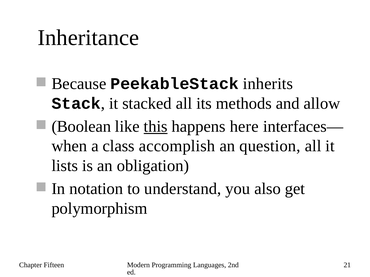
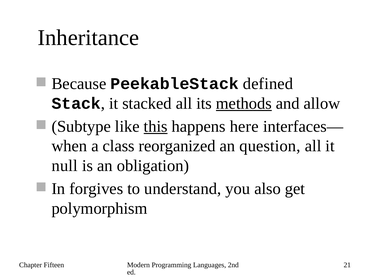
inherits: inherits -> defined (268, 84)
methods underline: none -> present (244, 104)
Boolean: Boolean -> Subtype (81, 127)
accomplish: accomplish -> reorganized (177, 146)
lists: lists -> null (65, 166)
notation: notation -> forgives (96, 189)
